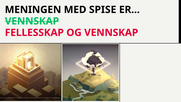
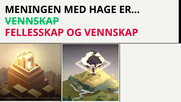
SPISE: SPISE -> HAGE (103, 10)
